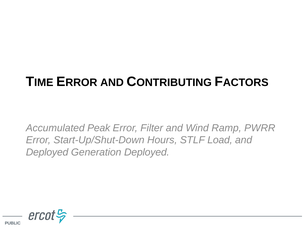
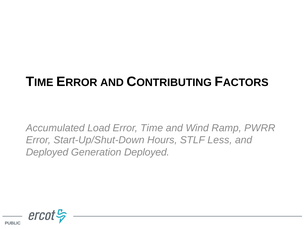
Peak: Peak -> Load (99, 128)
Filter: Filter -> Time (152, 128)
Load: Load -> Less (220, 140)
